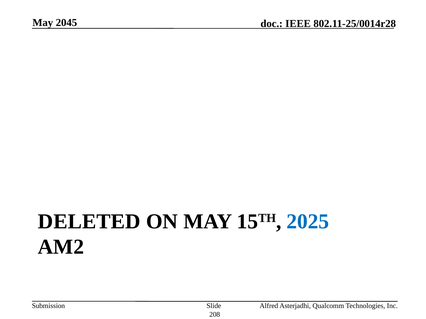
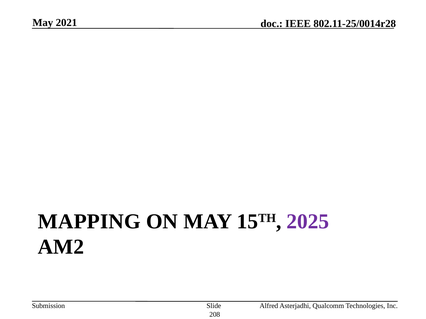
2045: 2045 -> 2021 (66, 23)
DELETED: DELETED -> MAPPING (89, 222)
2025 colour: blue -> purple (308, 222)
